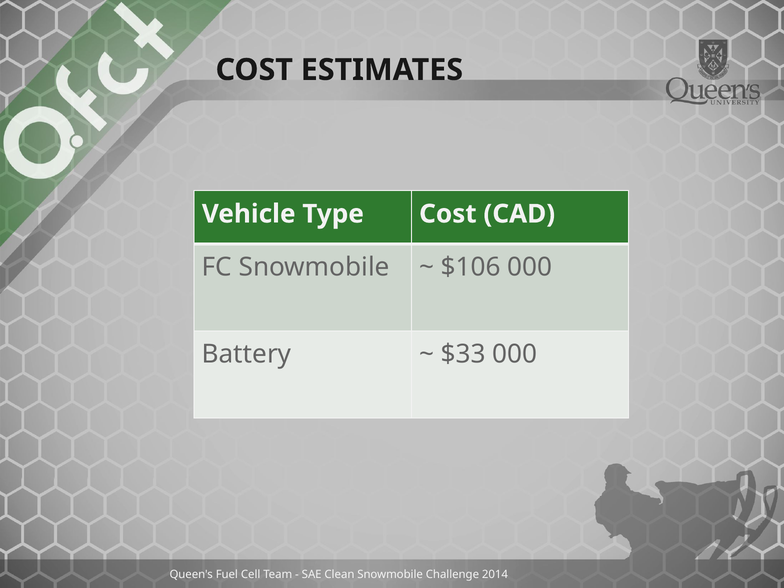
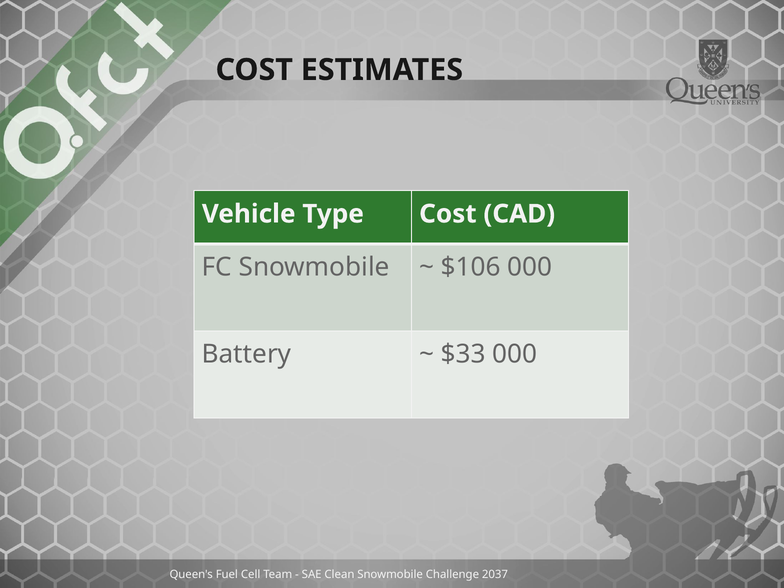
2014: 2014 -> 2037 (495, 574)
